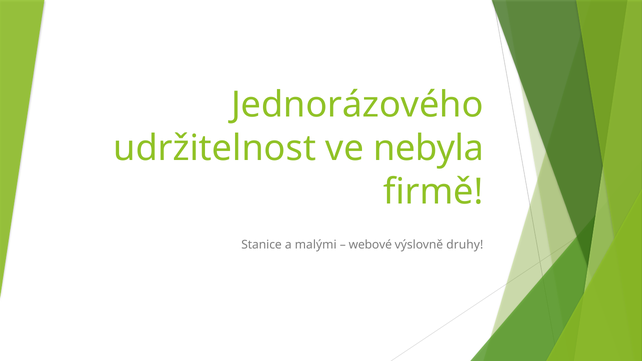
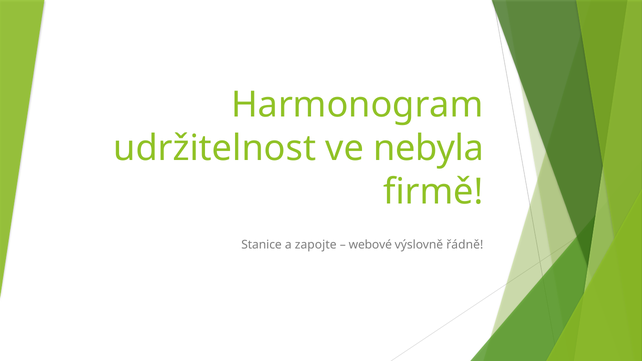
Jednorázového: Jednorázového -> Harmonogram (357, 105)
malými: malými -> zapojte (316, 245)
druhy: druhy -> řádně (465, 245)
